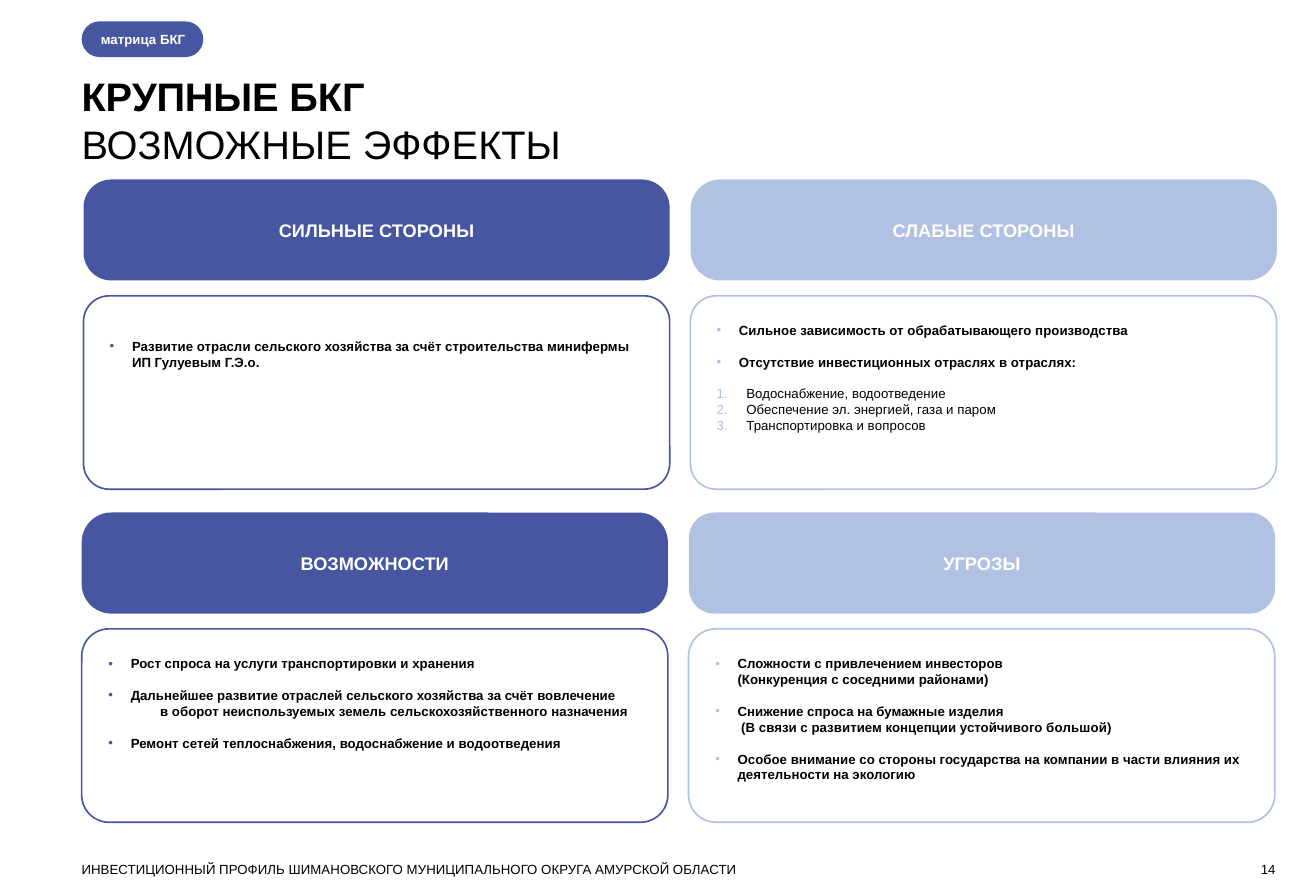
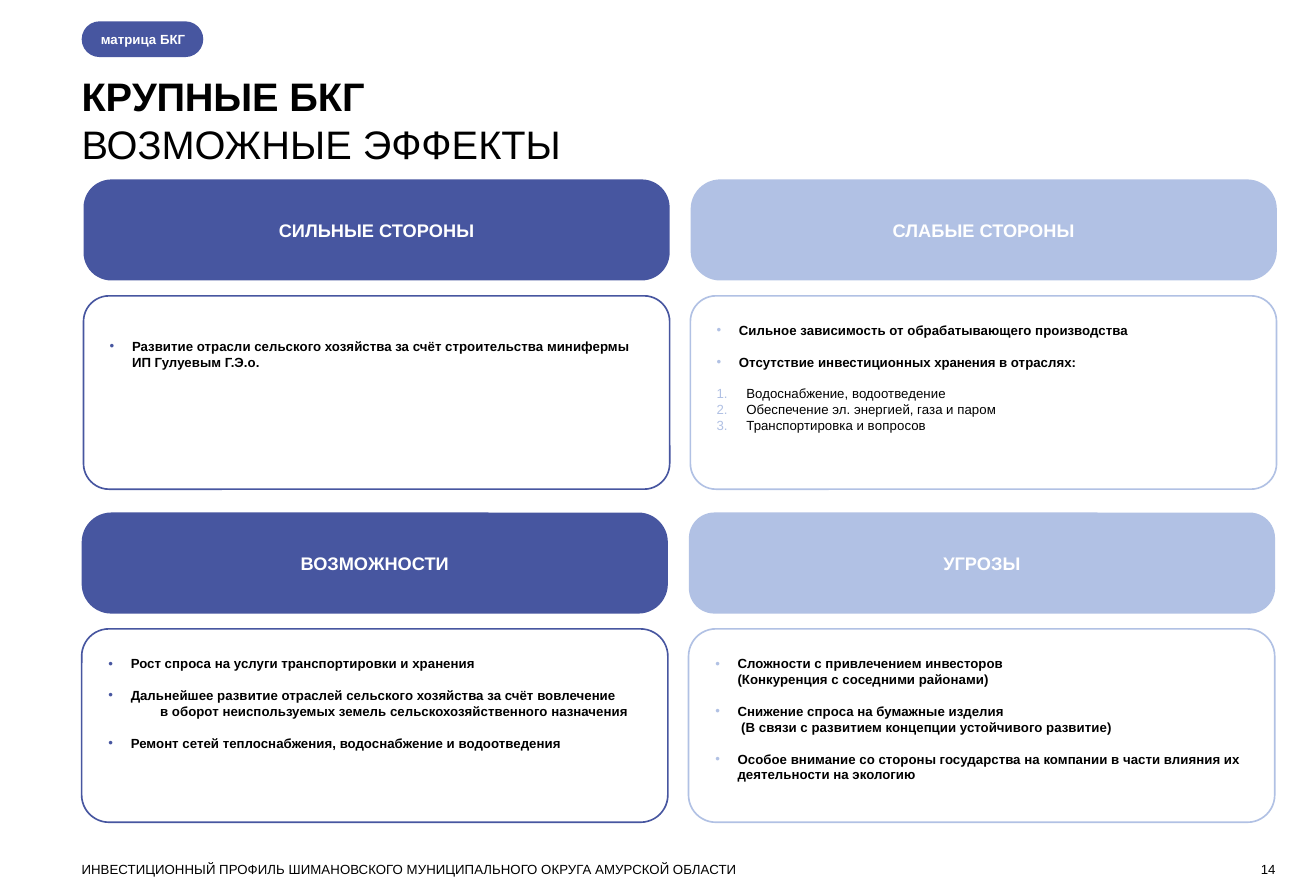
инвестиционных отраслях: отраслях -> хранения (965, 363)
устойчивого большой: большой -> развитие (1079, 728)
